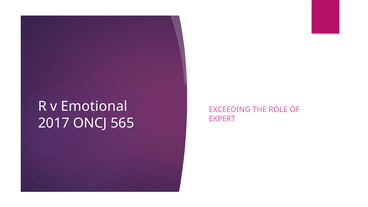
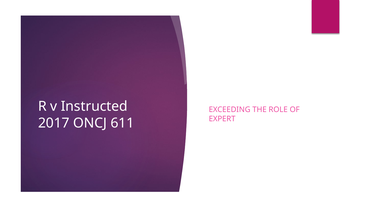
Emotional: Emotional -> Instructed (94, 106)
565: 565 -> 611 (122, 123)
